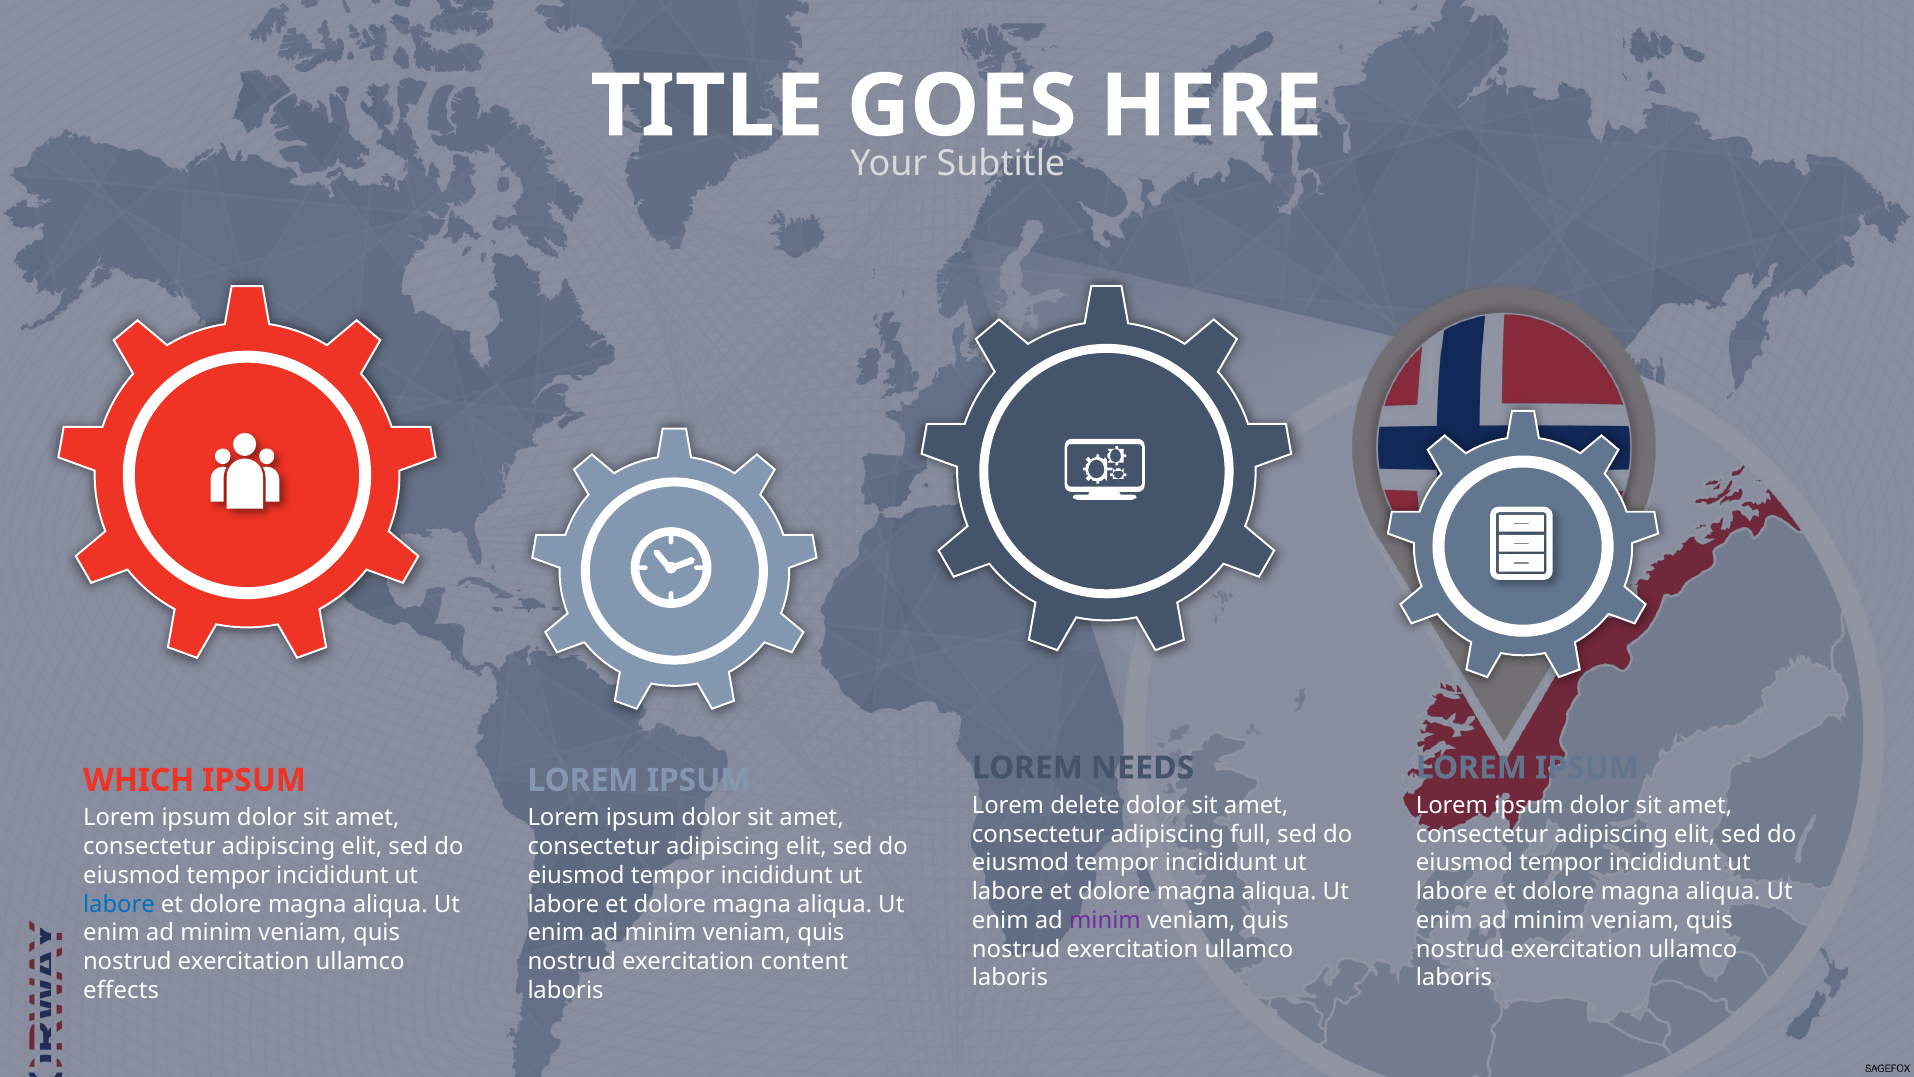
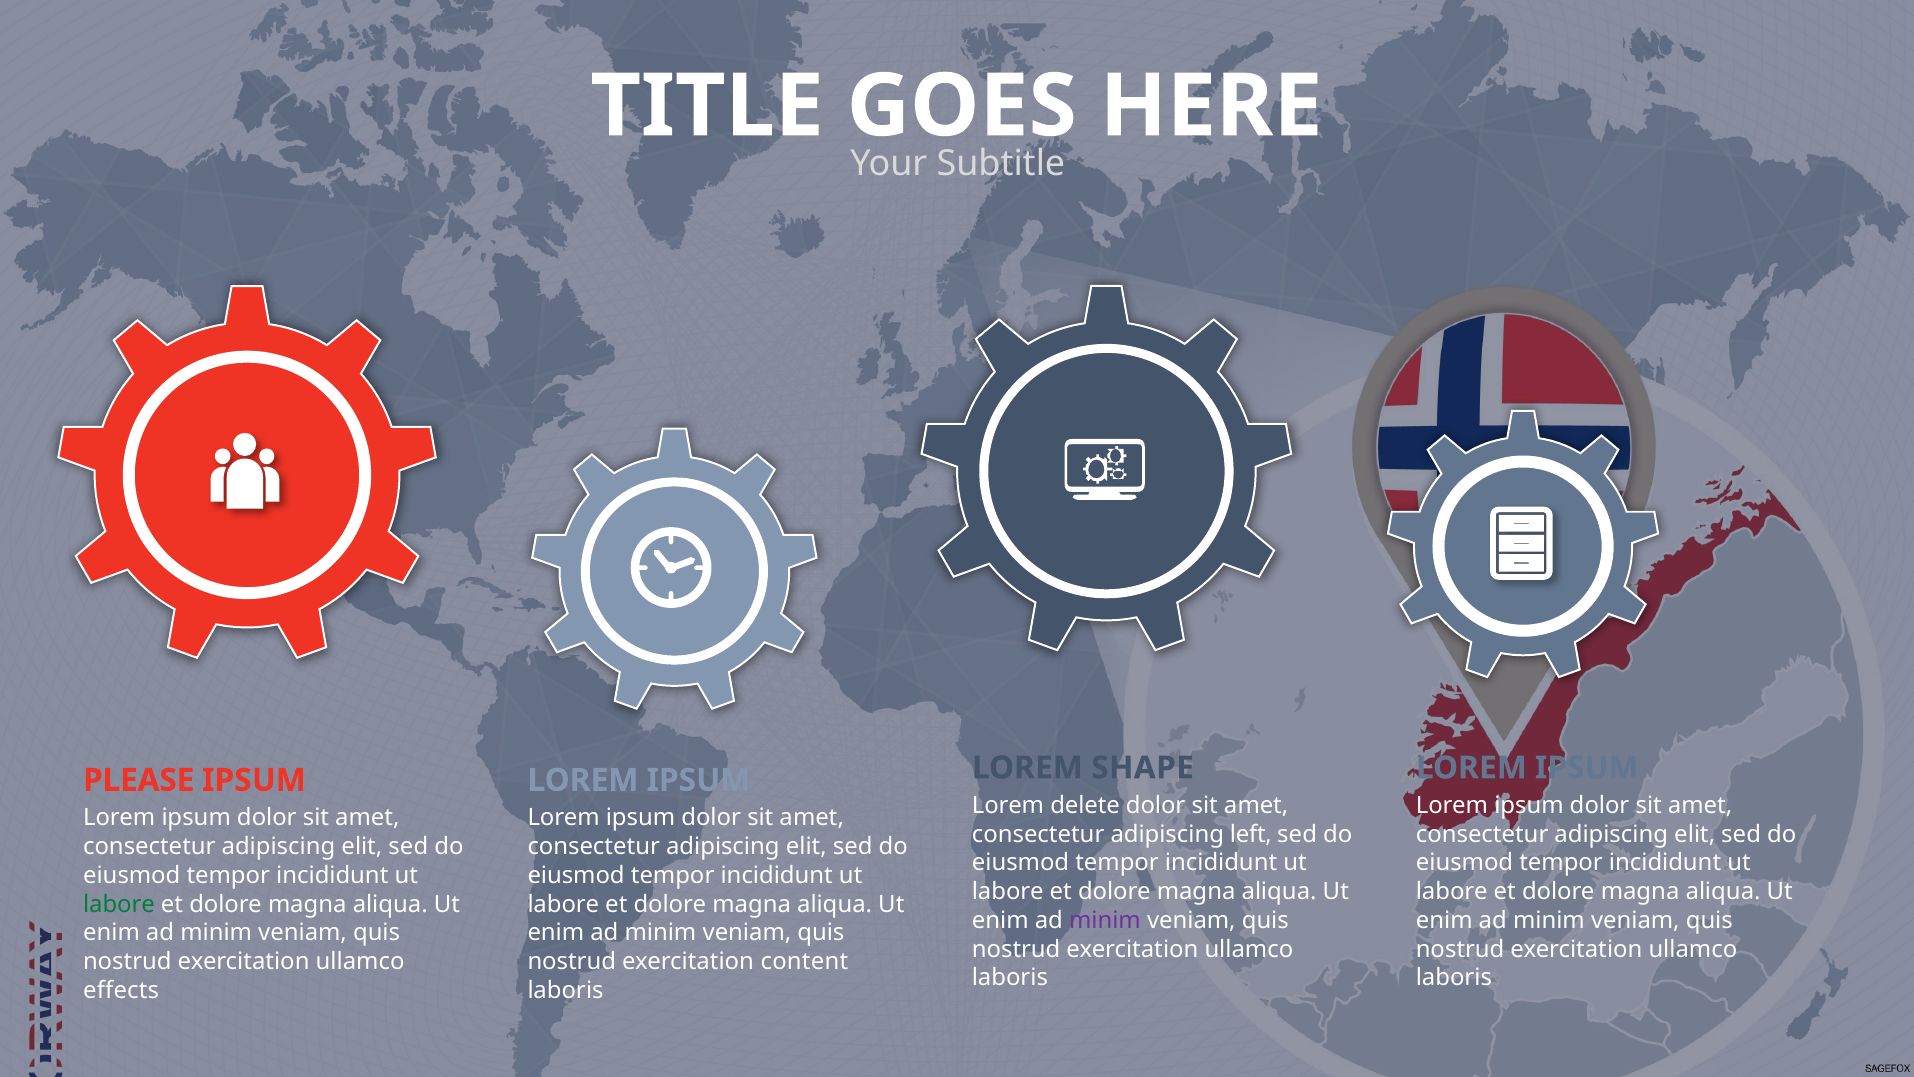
NEEDS: NEEDS -> SHAPE (1143, 768)
WHICH: WHICH -> PLEASE (139, 780)
full: full -> left (1251, 834)
labore colour: blue -> green (119, 904)
